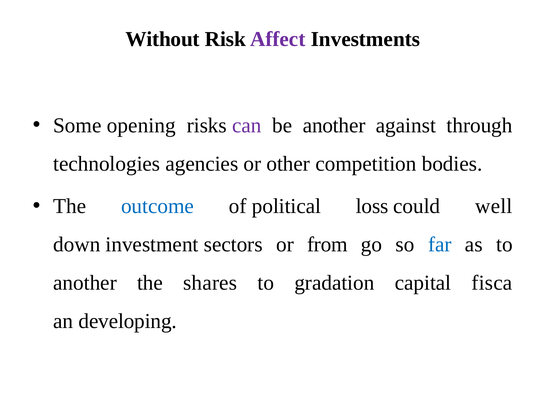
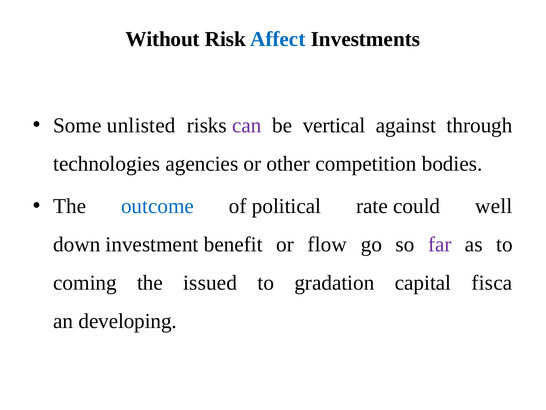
Affect colour: purple -> blue (278, 39)
opening: opening -> unlisted (141, 125)
be another: another -> vertical (334, 125)
loss: loss -> rate (372, 206)
sectors: sectors -> benefit (233, 244)
from: from -> flow (327, 244)
far colour: blue -> purple (440, 244)
another: another -> coming (85, 282)
shares: shares -> issued (210, 282)
